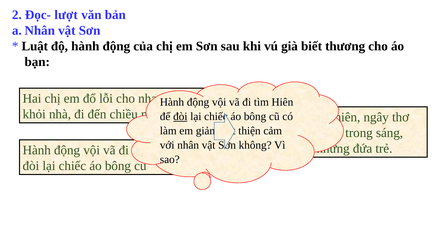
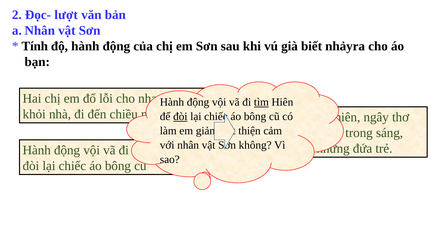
Luật: Luật -> Tính (35, 46)
thương: thương -> nhảyra (345, 46)
tìm underline: none -> present (261, 102)
